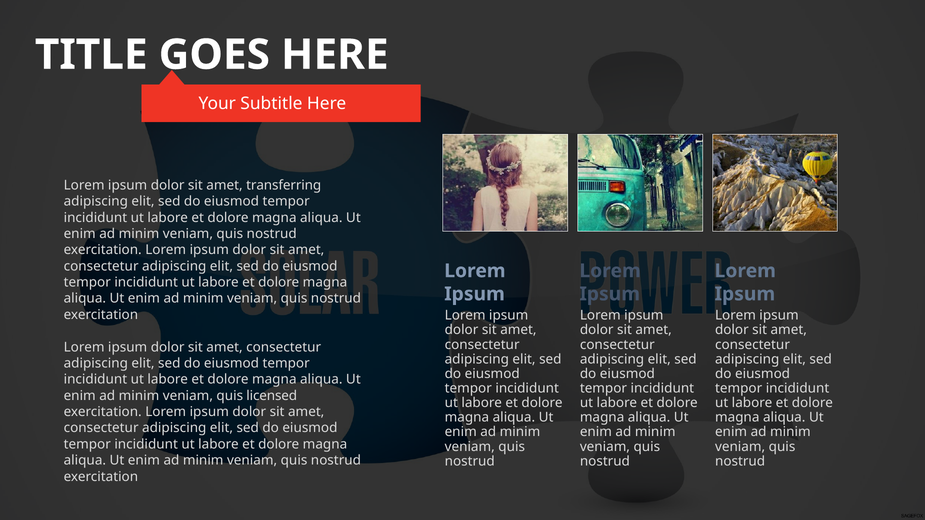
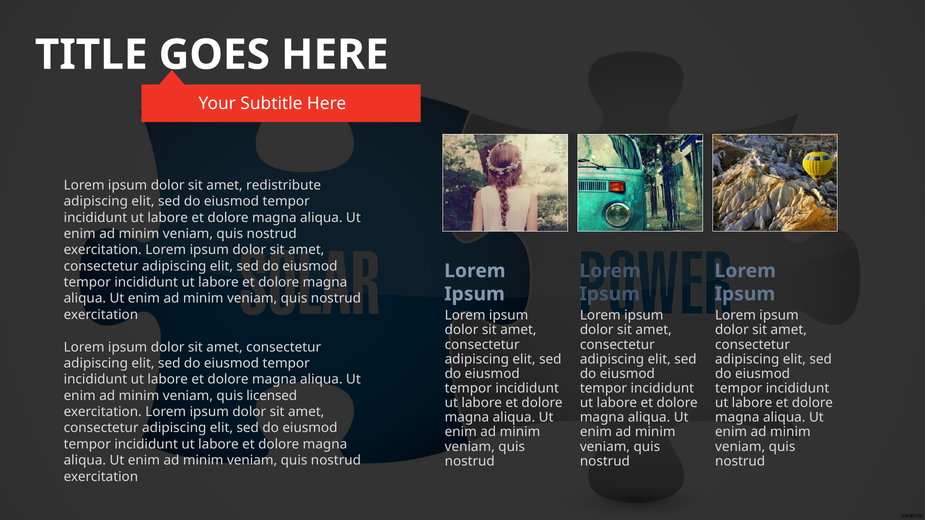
transferring: transferring -> redistribute (284, 185)
